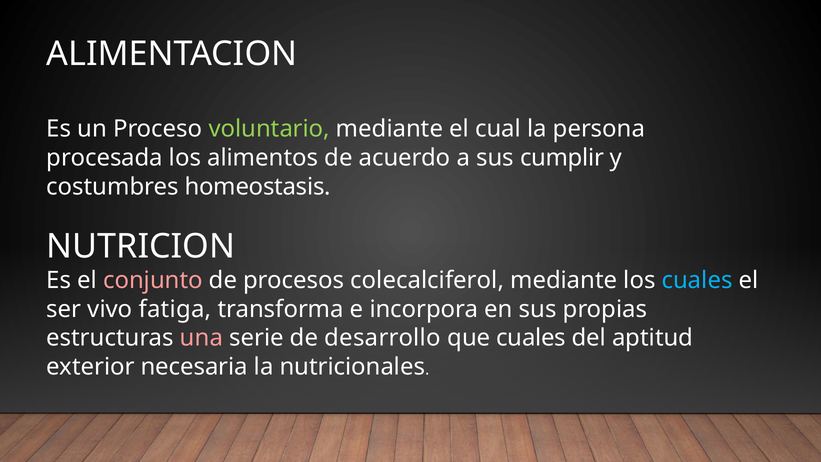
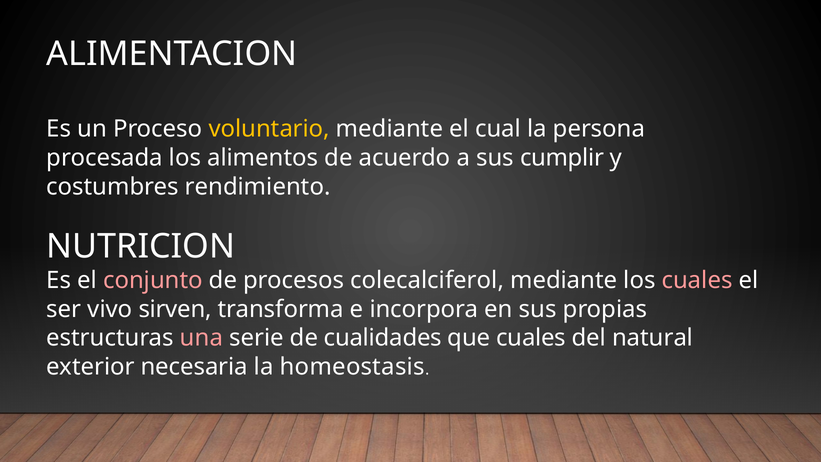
voluntario colour: light green -> yellow (269, 129)
homeostasis: homeostasis -> rendimiento (258, 187)
cuales colour: light blue -> pink (697, 280)
fatiga: fatiga -> sirven (175, 309)
desarrollo: desarrollo -> cualidades (383, 338)
aptitud: aptitud -> natural (653, 338)
nutricionales: nutricionales -> homeostasis (352, 367)
